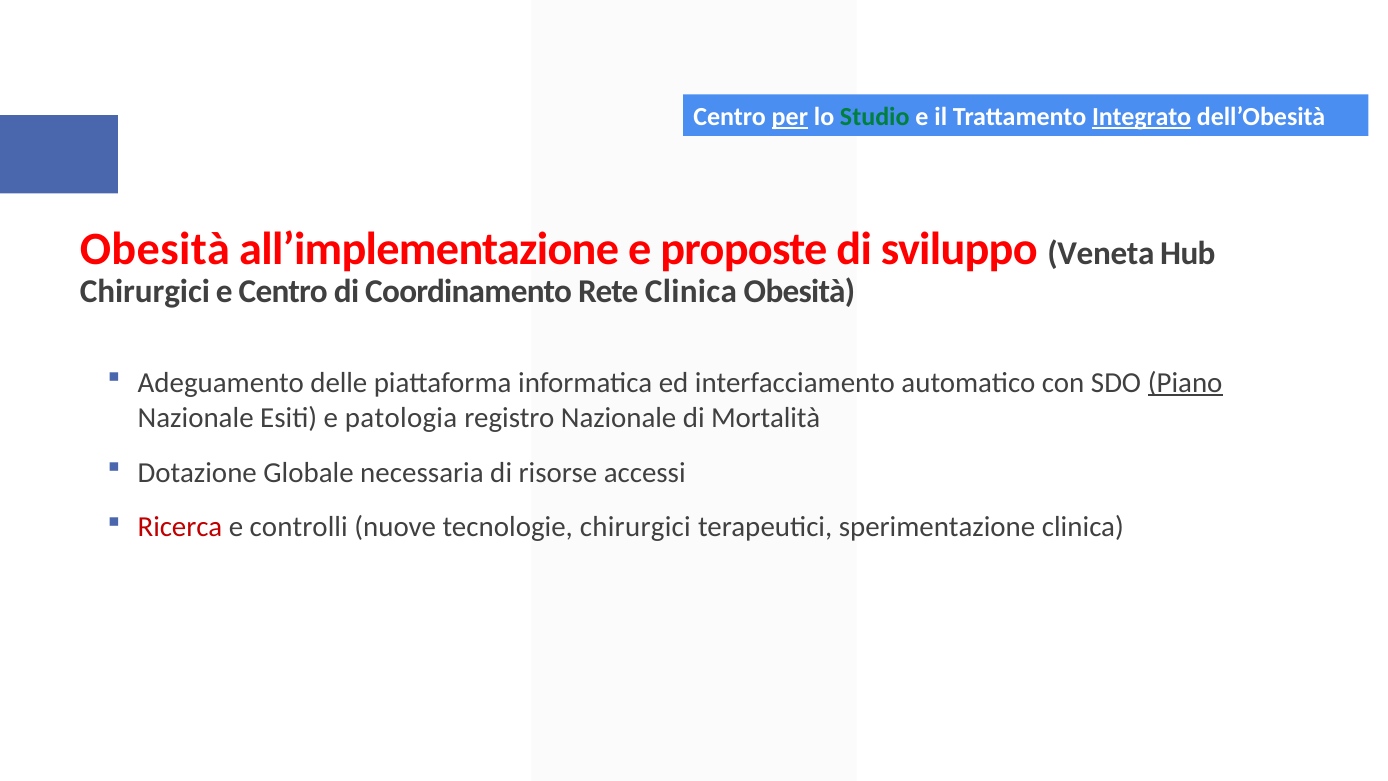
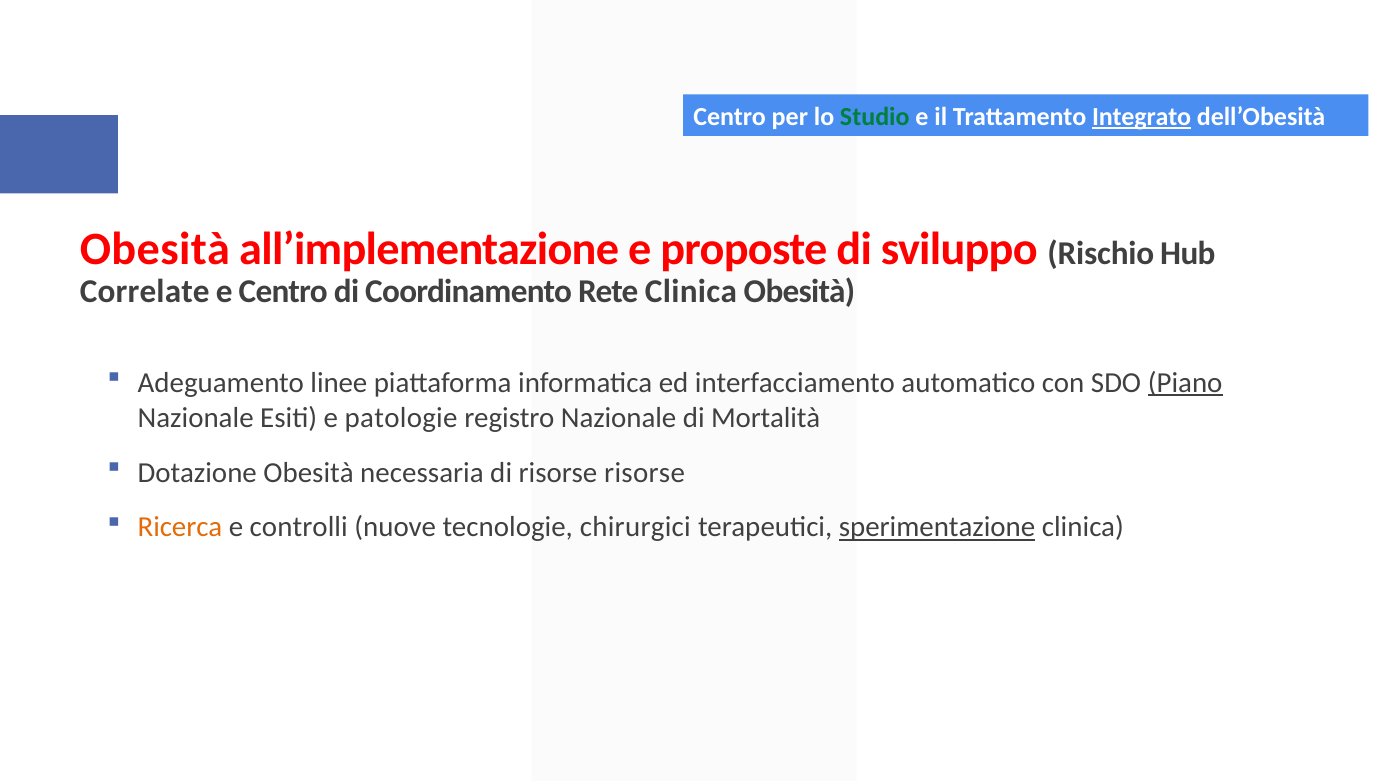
per underline: present -> none (790, 117)
Veneta: Veneta -> Rischio (1101, 253)
Chirurgici: Chirurgici -> Correlate (145, 292)
delle: delle -> linee (339, 383)
patologia: patologia -> patologie (401, 417)
Dotazione Globale: Globale -> Obesità (309, 472)
risorse accessi: accessi -> risorse (645, 472)
Ricerca colour: red -> orange (180, 527)
sperimentazione underline: none -> present (937, 527)
